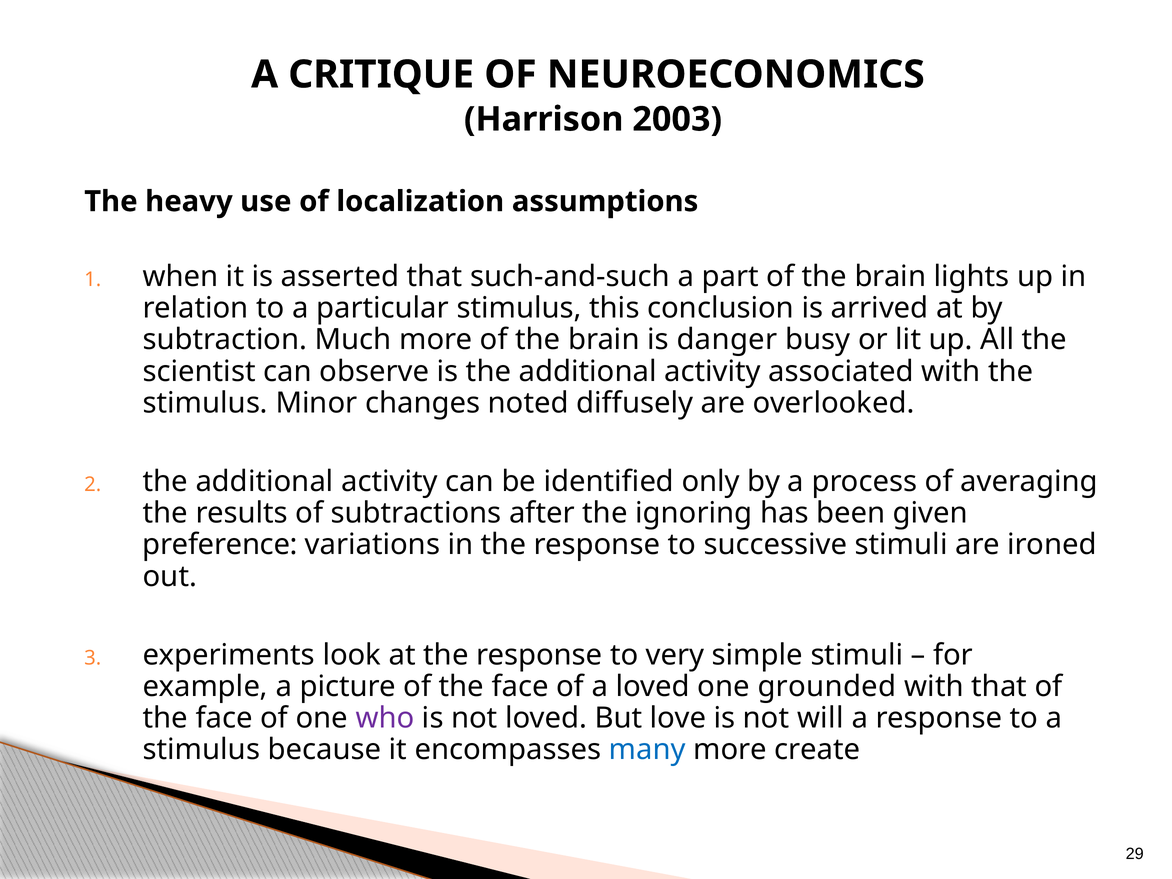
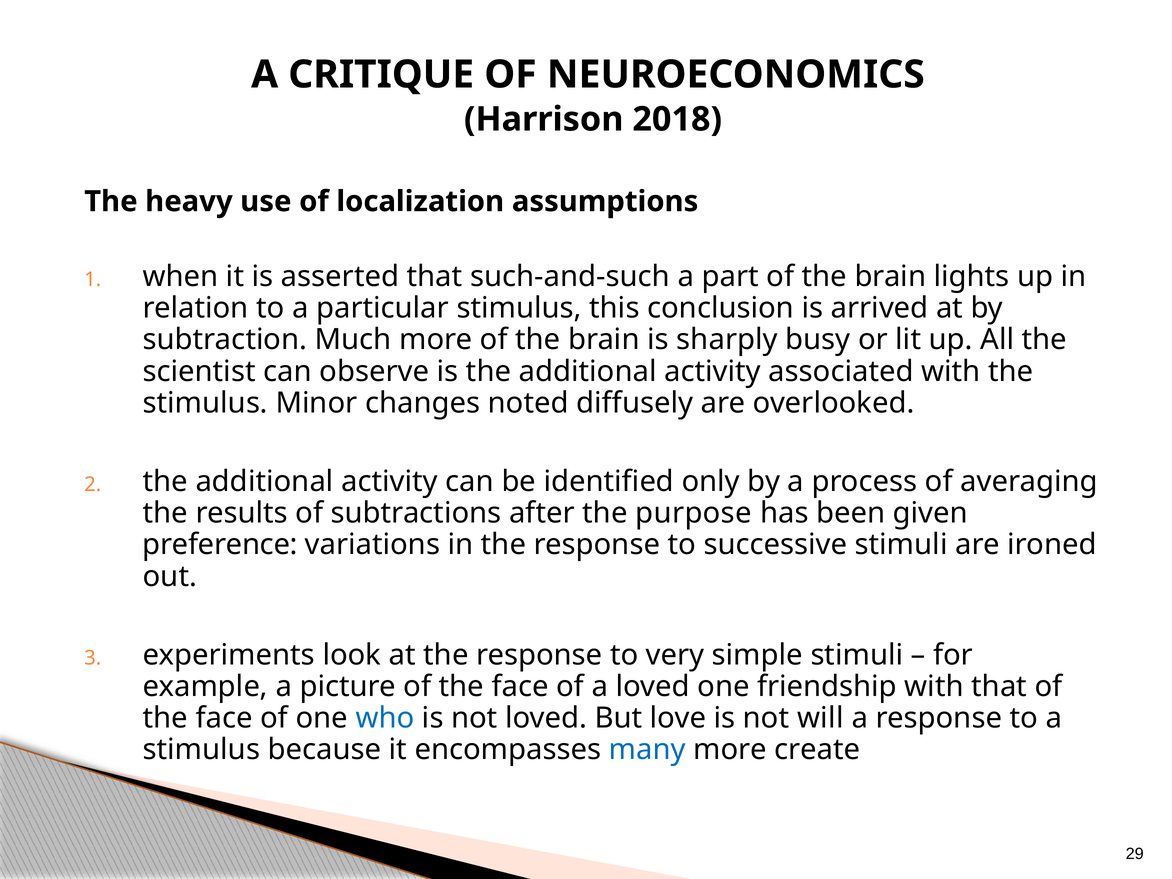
2003: 2003 -> 2018 (677, 119)
danger: danger -> sharply (727, 340)
ignoring: ignoring -> purpose (694, 513)
grounded: grounded -> friendship (827, 687)
who colour: purple -> blue (385, 718)
